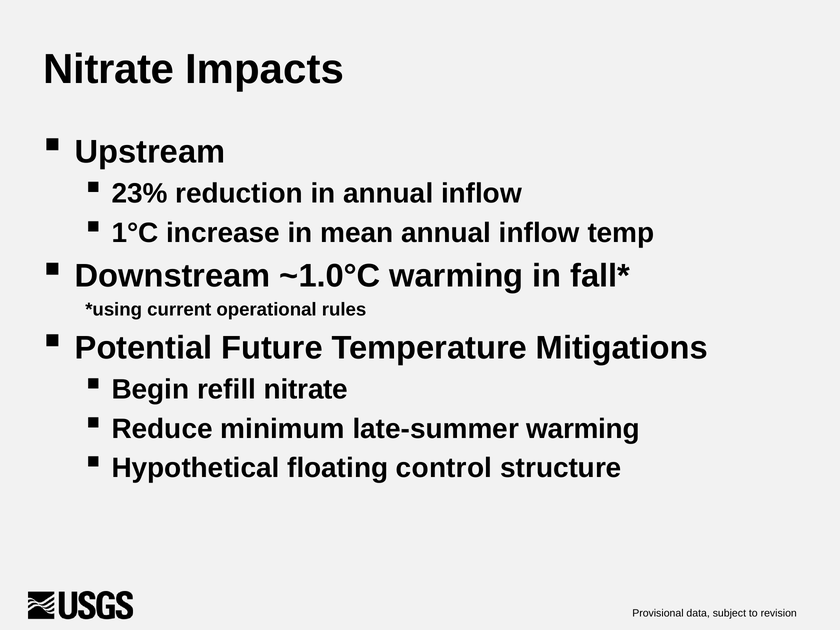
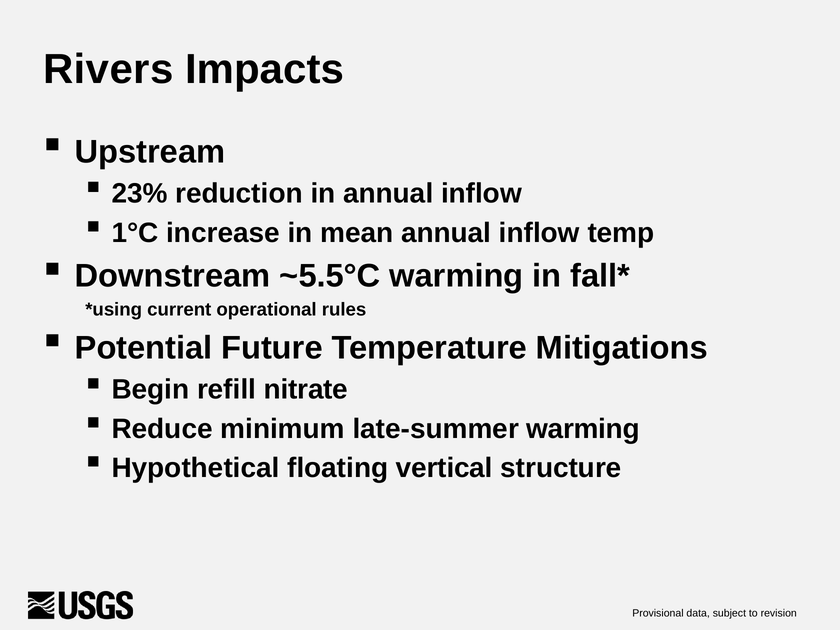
Nitrate: Nitrate -> Rivers (108, 69)
~1.0°C: ~1.0°C -> ~5.5°C (330, 276)
control: control -> vertical (444, 468)
